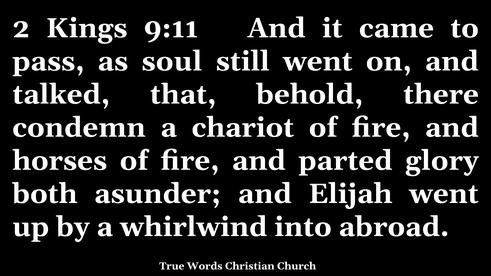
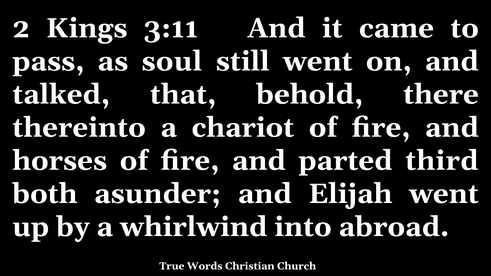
9:11: 9:11 -> 3:11 (171, 28)
condemn: condemn -> thereinto (79, 128)
glory: glory -> third (442, 161)
